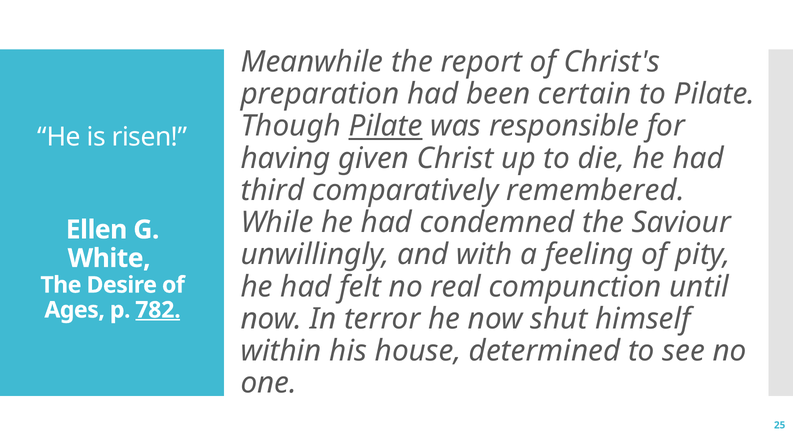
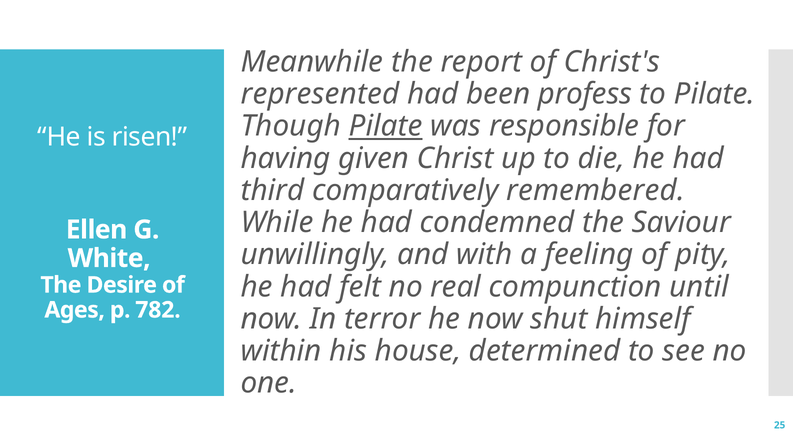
preparation: preparation -> represented (320, 94)
certain: certain -> profess (585, 94)
782 underline: present -> none (158, 310)
